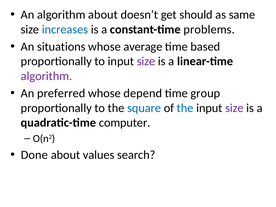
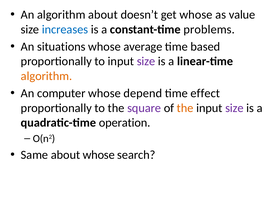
get should: should -> whose (196, 15)
same: same -> value (242, 15)
algorithm colour: purple -> orange (46, 76)
preferred: preferred -> computer (61, 93)
group: group -> effect (205, 93)
square colour: blue -> purple (144, 108)
the colour: blue -> orange (185, 108)
computer: computer -> operation (125, 123)
Done: Done -> Same (34, 155)
about values: values -> whose (99, 155)
